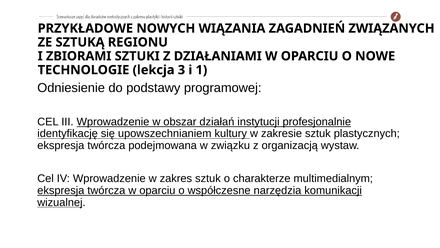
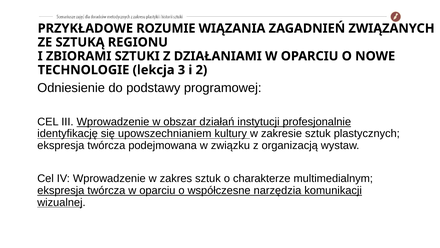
NOWYCH: NOWYCH -> ROZUMIE (166, 28)
1: 1 -> 2 (201, 70)
